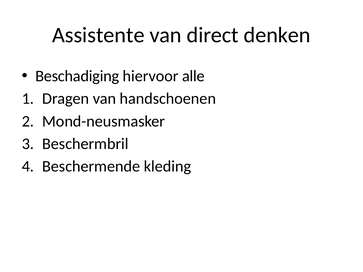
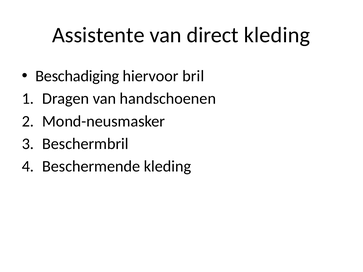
direct denken: denken -> kleding (277, 35)
alle: alle -> bril (193, 76)
